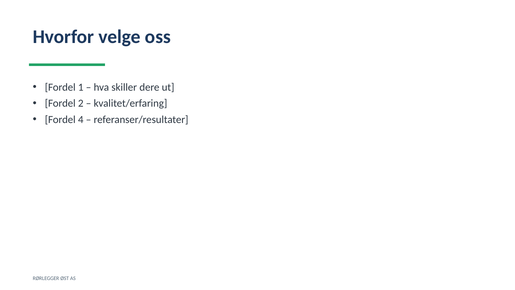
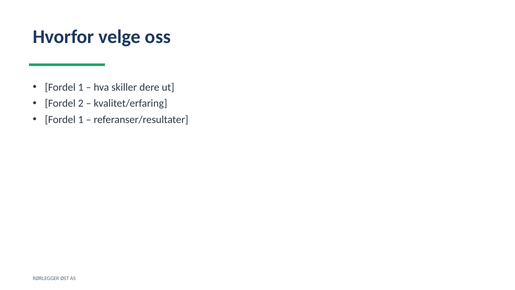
4: 4 -> 1 (81, 119)
